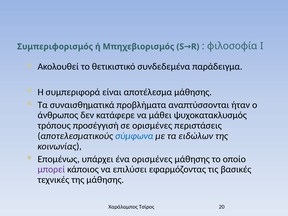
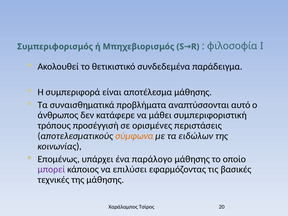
ήταν: ήταν -> αυτό (241, 105)
ψυχοκατακλυσμός: ψυχοκατακλυσμός -> συμπεριφοριστική (210, 115)
σύμφωνα colour: blue -> orange (134, 136)
ένα ορισμένες: ορισμένες -> παράλογο (152, 159)
